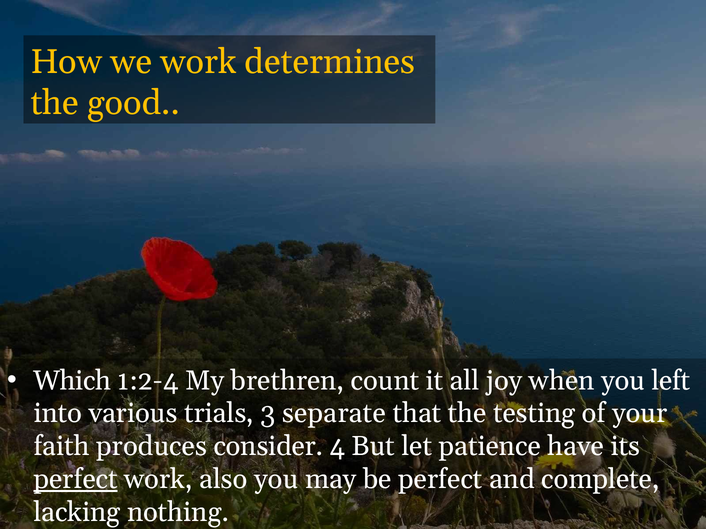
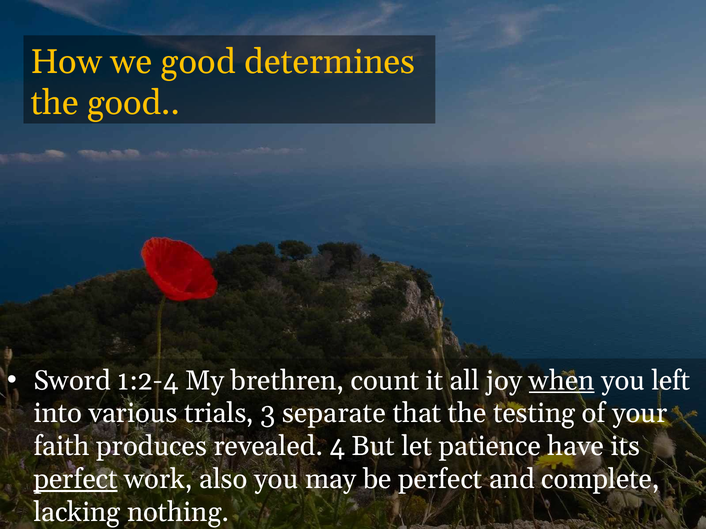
we work: work -> good (198, 62)
Which: Which -> Sword (72, 381)
when underline: none -> present (562, 381)
consider: consider -> revealed (268, 447)
